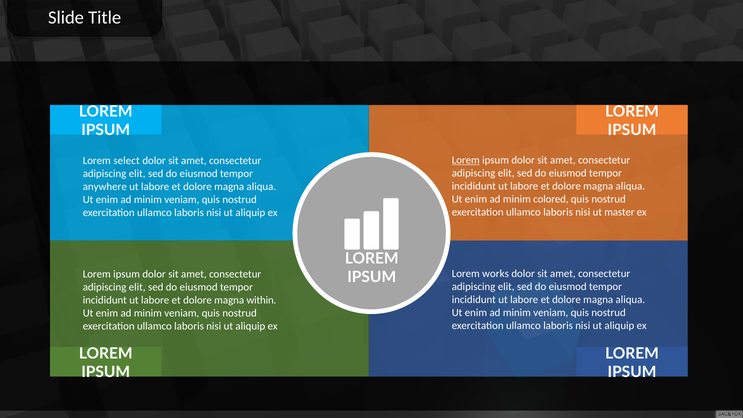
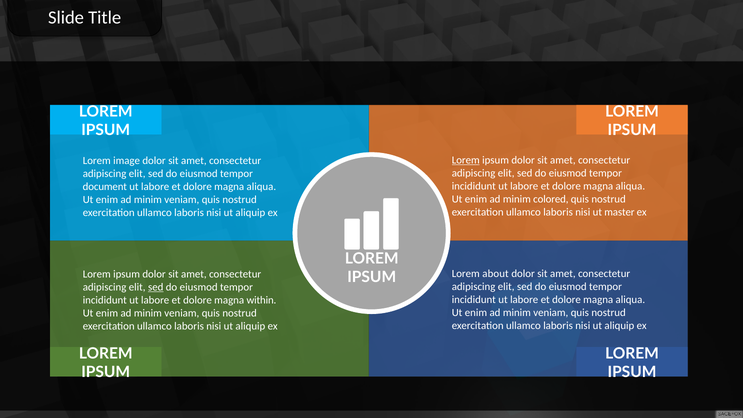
select: select -> image (127, 161)
anywhere: anywhere -> document (105, 187)
works: works -> about (496, 273)
sed underline: none -> present (156, 287)
